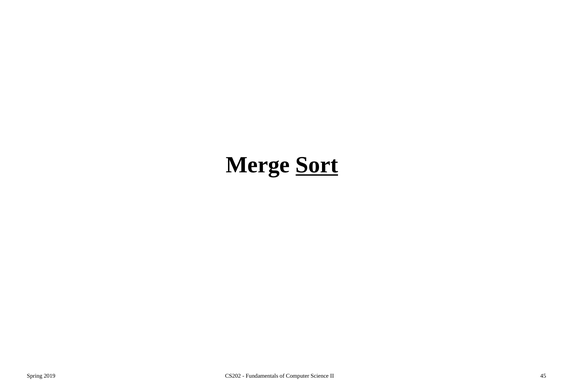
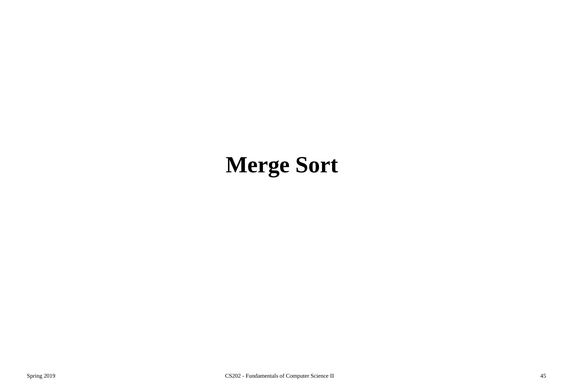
Sort underline: present -> none (317, 165)
